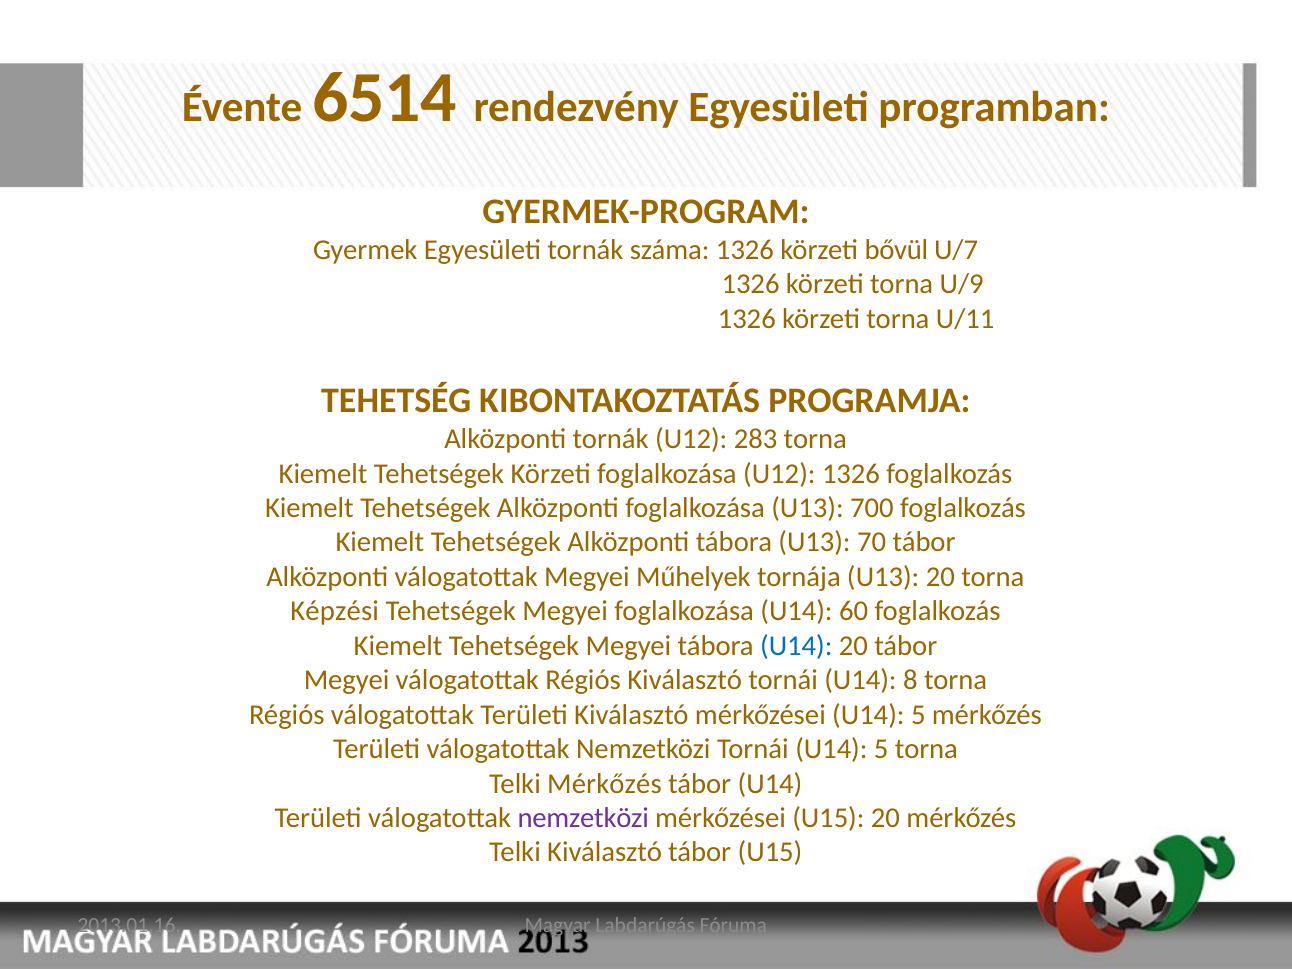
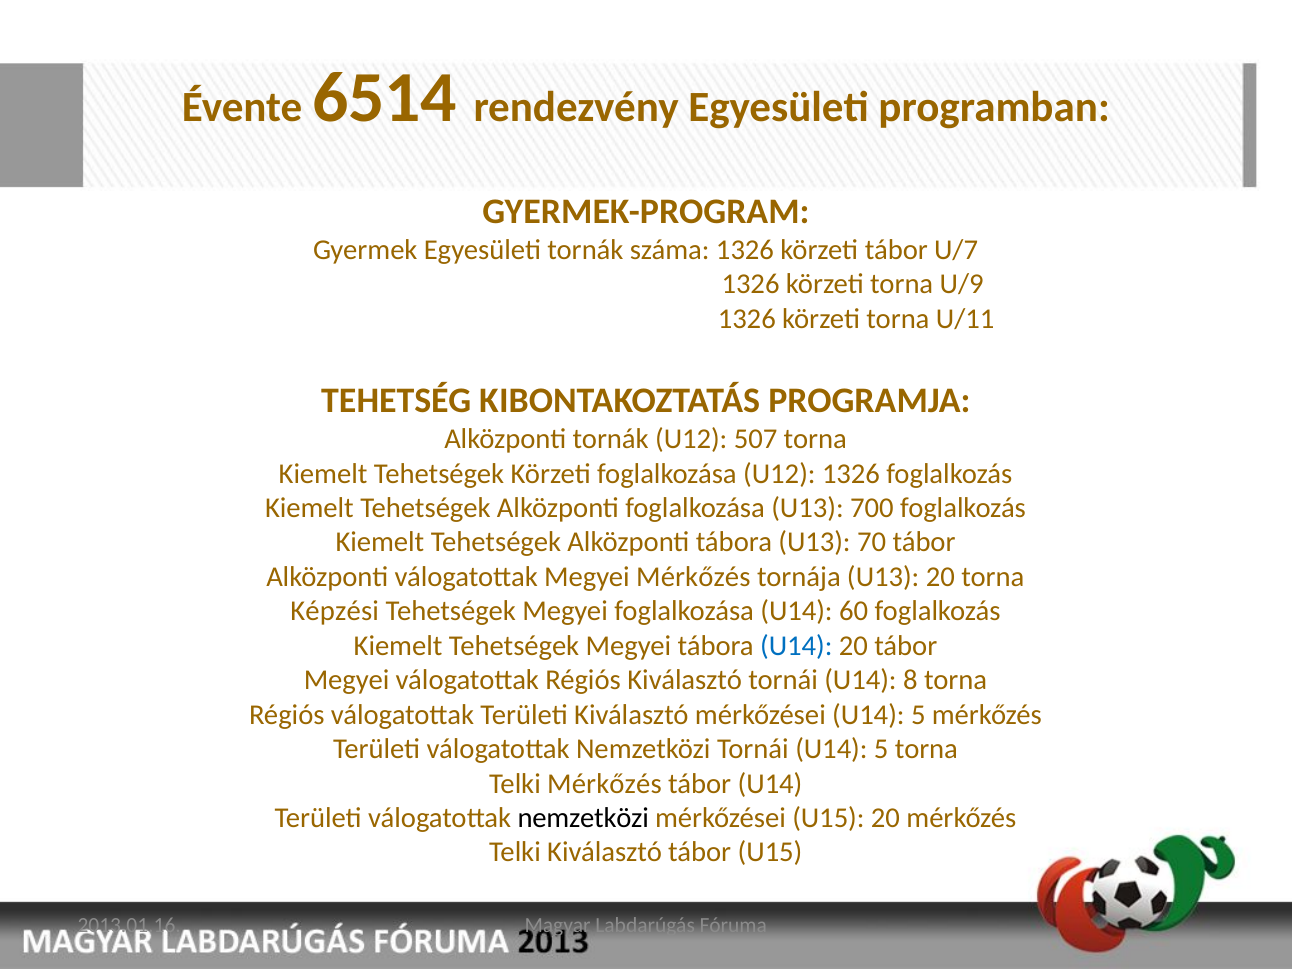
körzeti bővül: bővül -> tábor (896, 250)
283: 283 -> 507 (756, 439)
Megyei Műhelyek: Műhelyek -> Mérkőzés (693, 577)
nemzetközi colour: purple -> black (583, 818)
